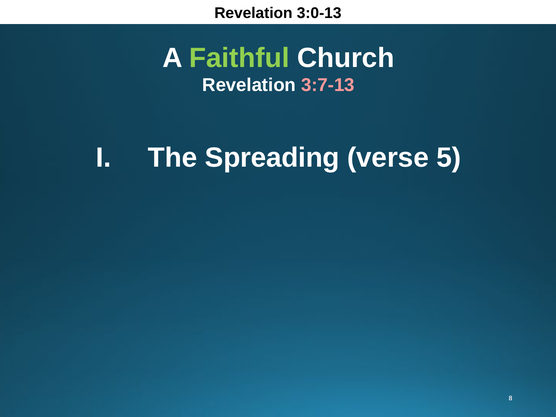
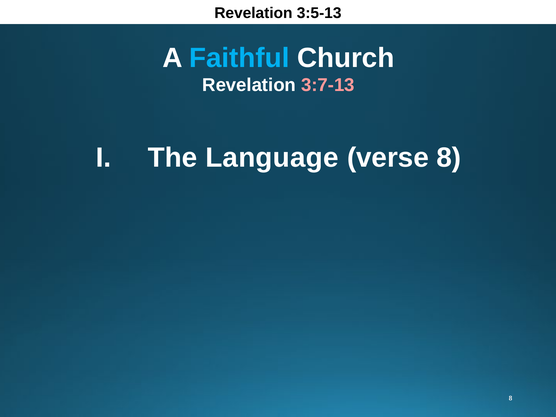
3:0-13: 3:0-13 -> 3:5-13 (319, 13)
Faithful colour: light green -> light blue (239, 58)
Spreading: Spreading -> Language (272, 158)
verse 5: 5 -> 8 (449, 158)
